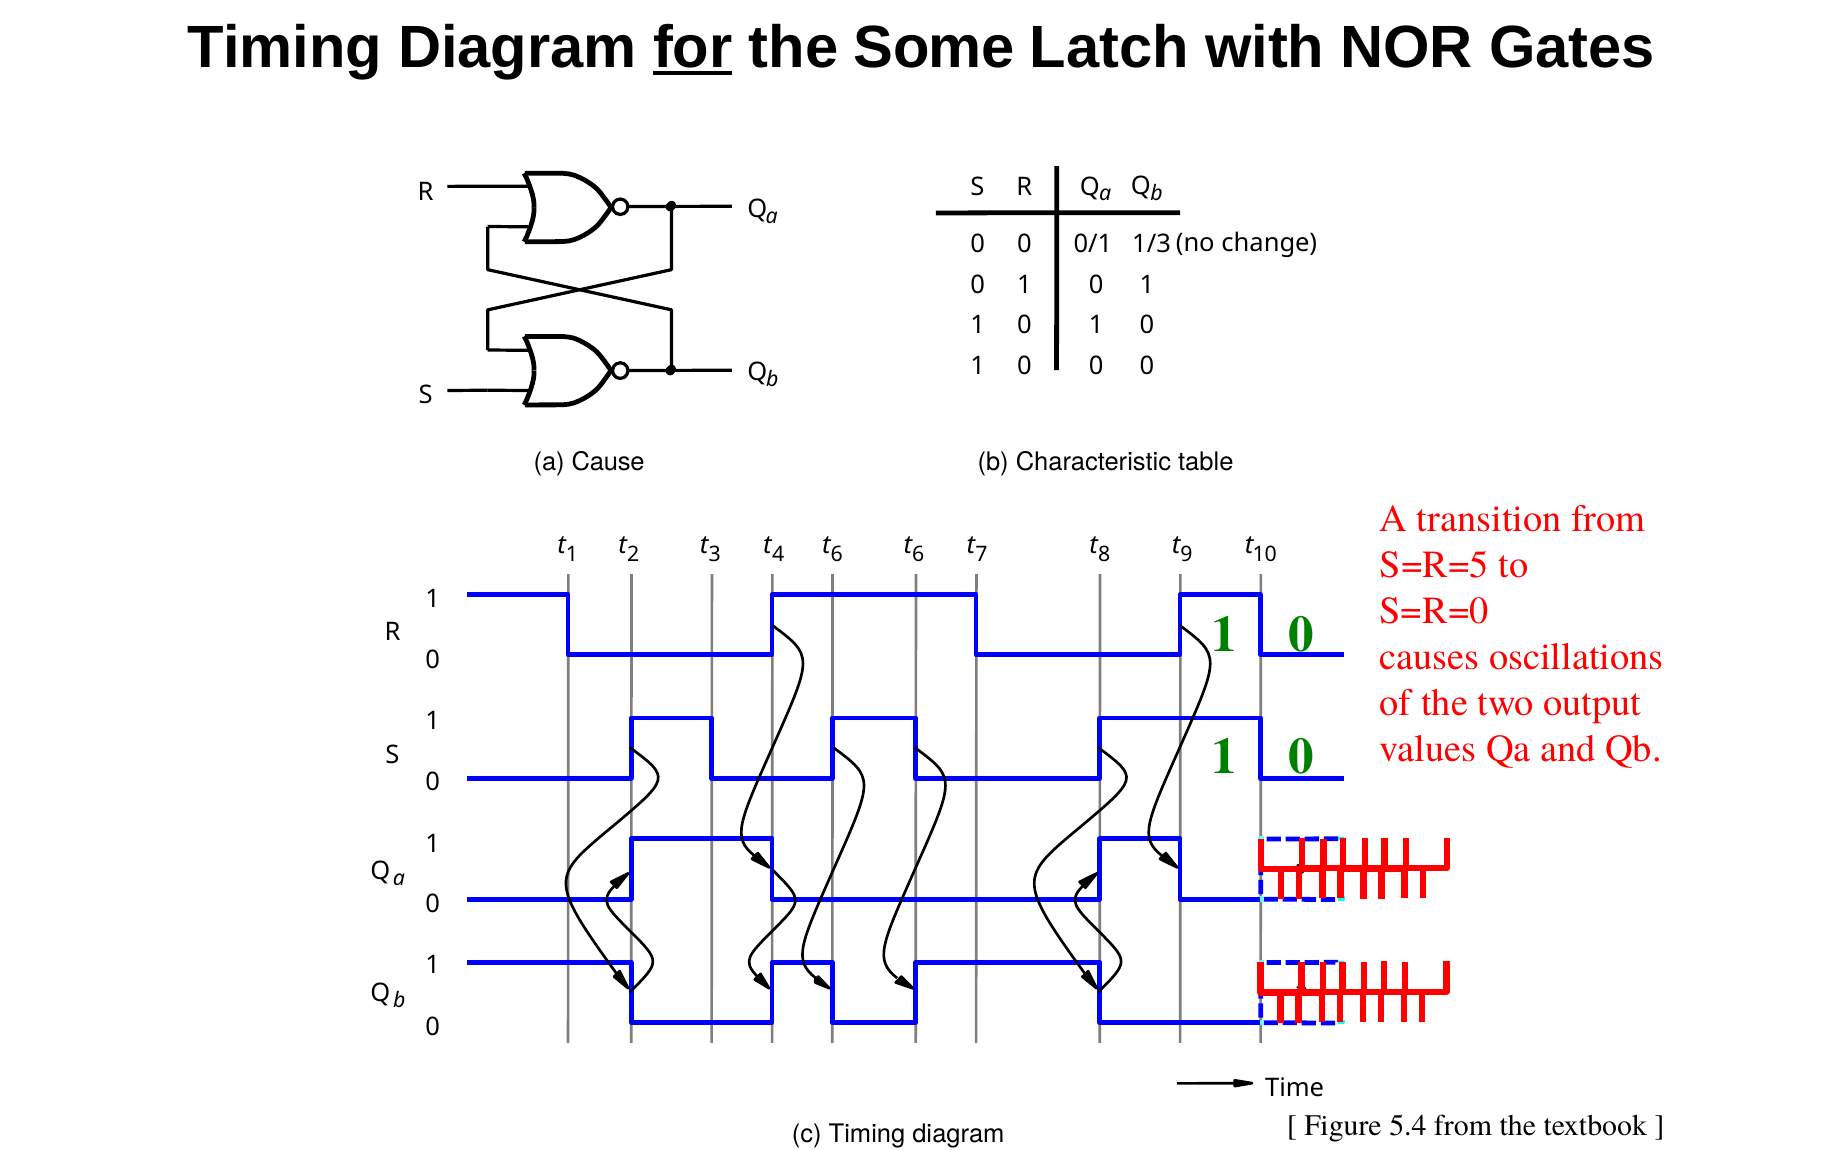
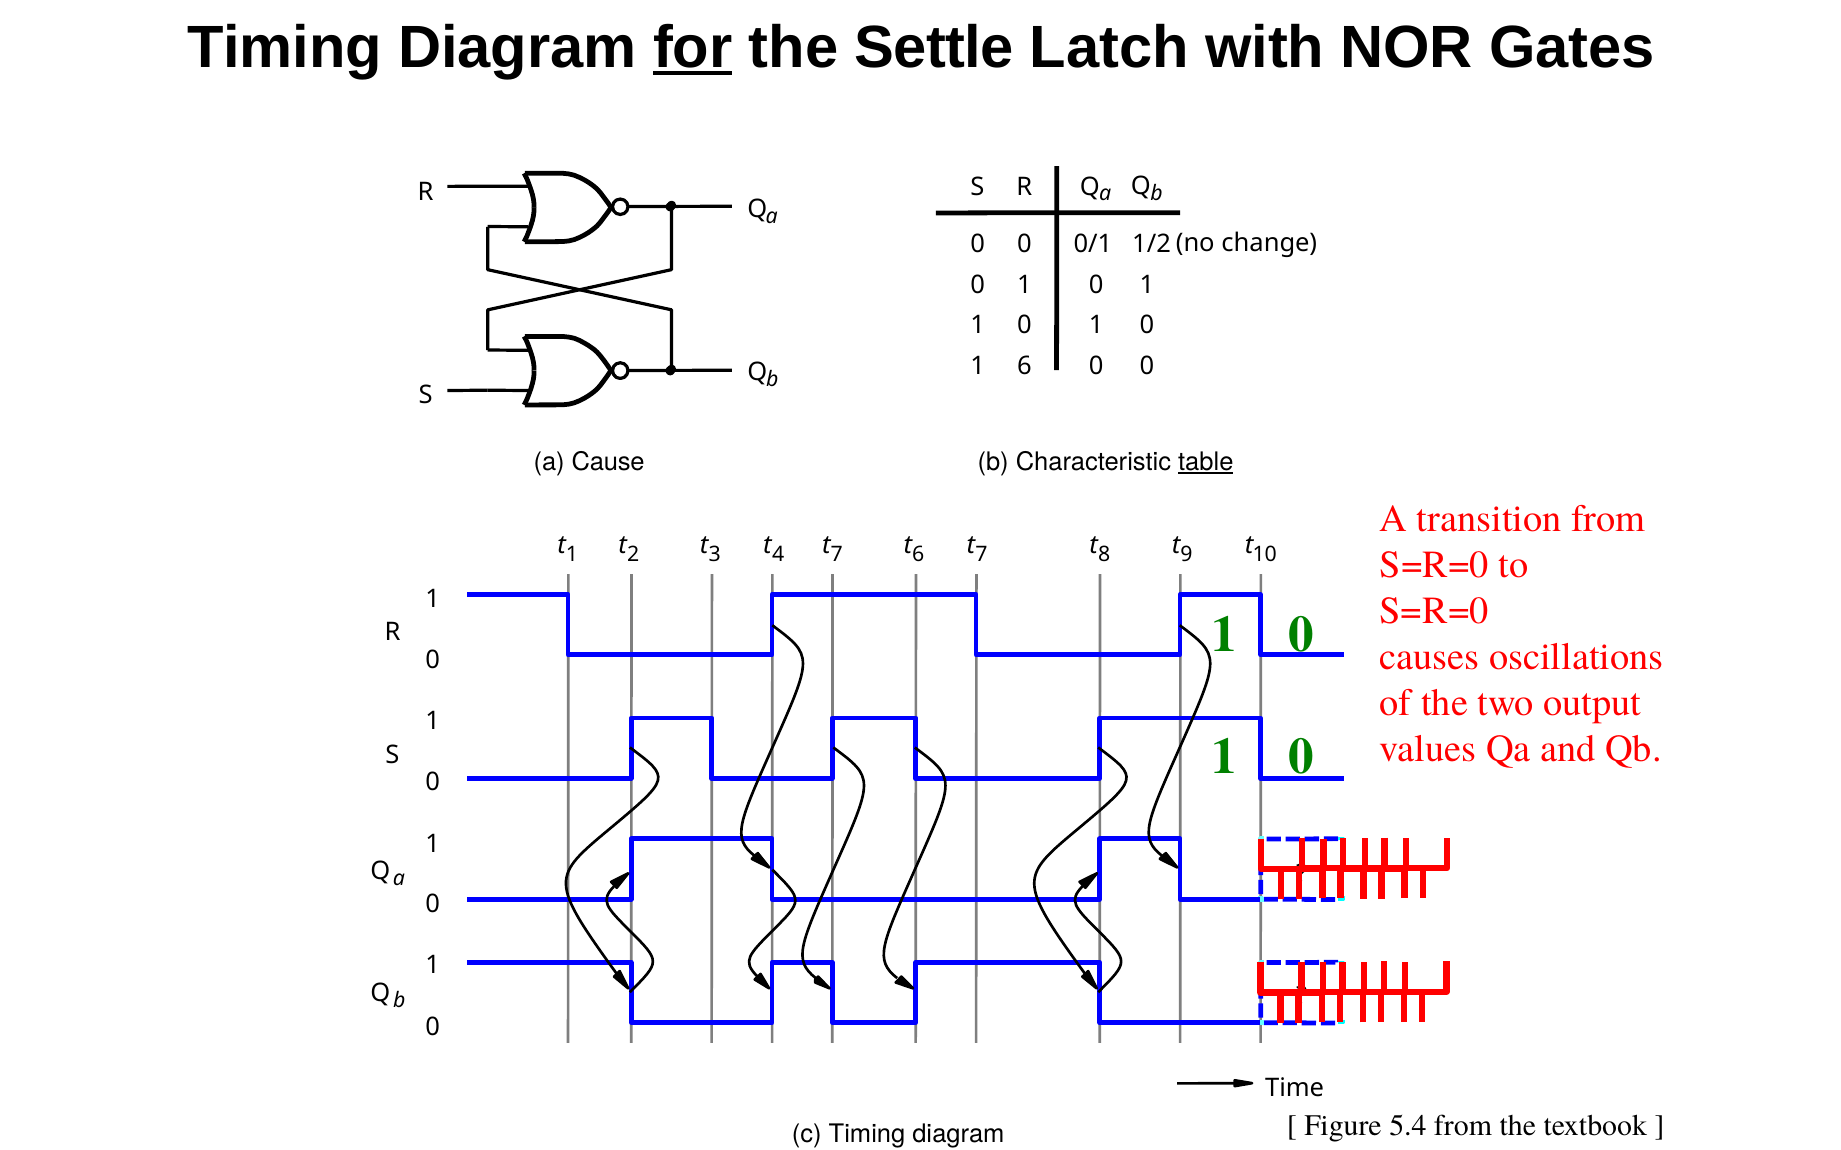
Some: Some -> Settle (934, 48)
1/3: 1/3 -> 1/2 (1152, 244)
0: 0 -> 6 (1025, 366)
table underline: none -> present (1206, 462)
4 t 6: 6 -> 7 (837, 555)
S=R=5: S=R=5 -> S=R=0 (1434, 565)
